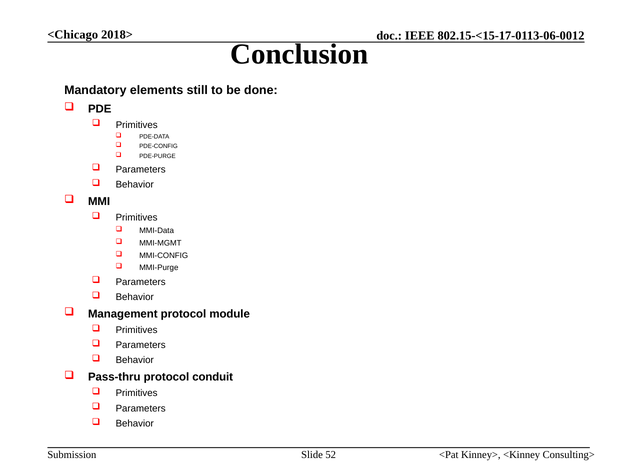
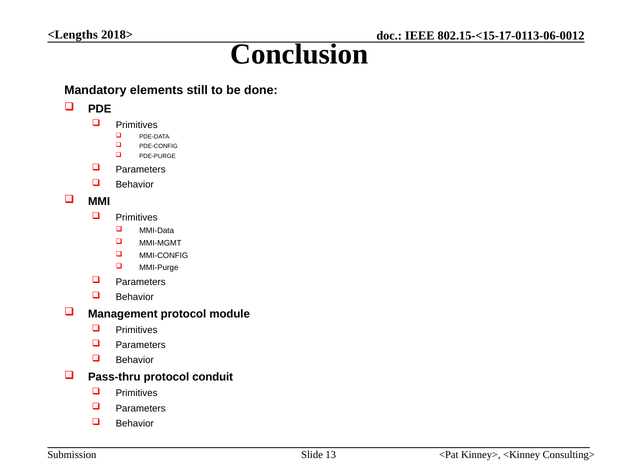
<Chicago: <Chicago -> <Lengths (73, 34)
52: 52 -> 13 (331, 455)
